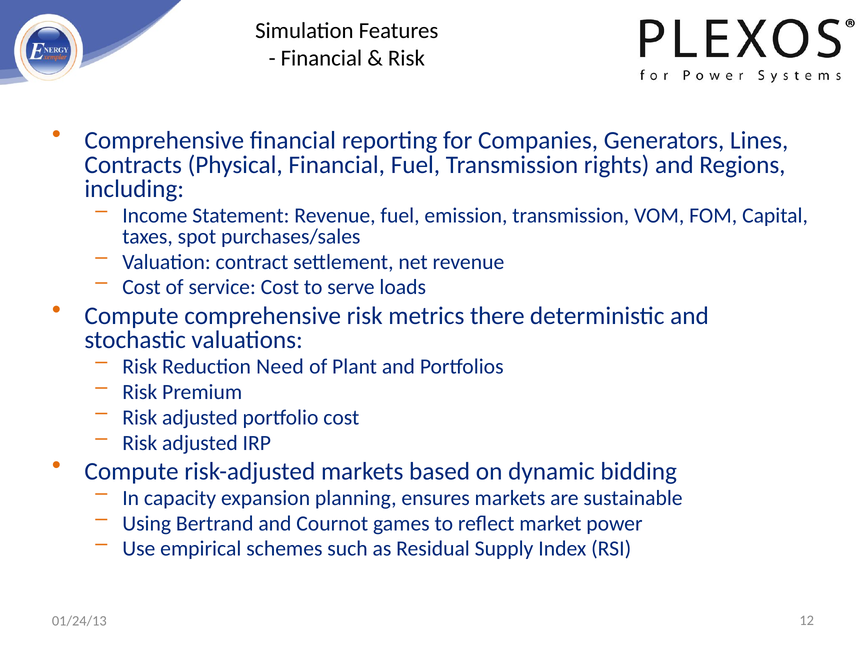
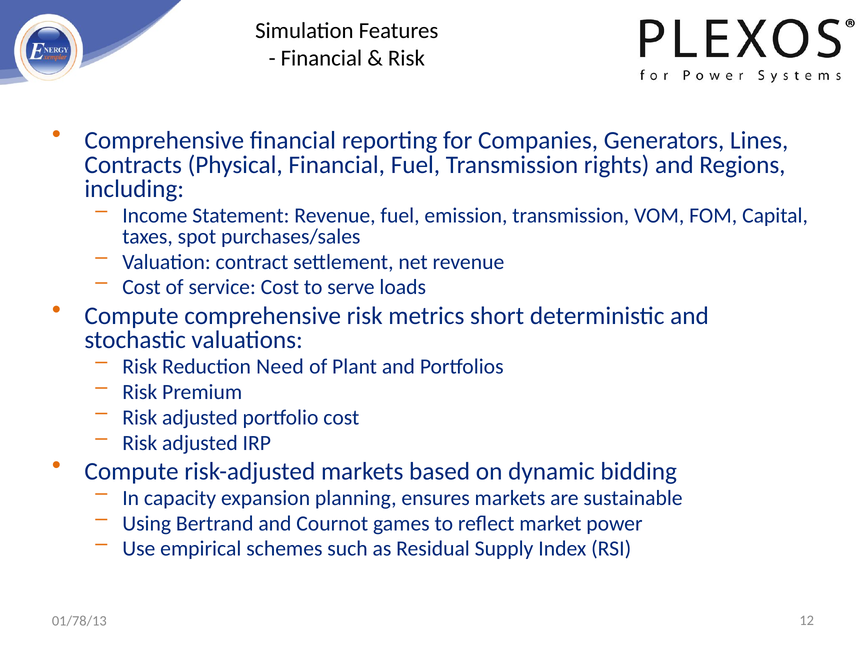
there: there -> short (497, 315)
01/24/13: 01/24/13 -> 01/78/13 (79, 620)
